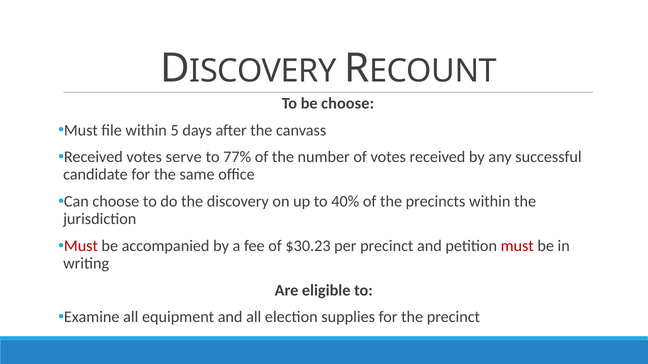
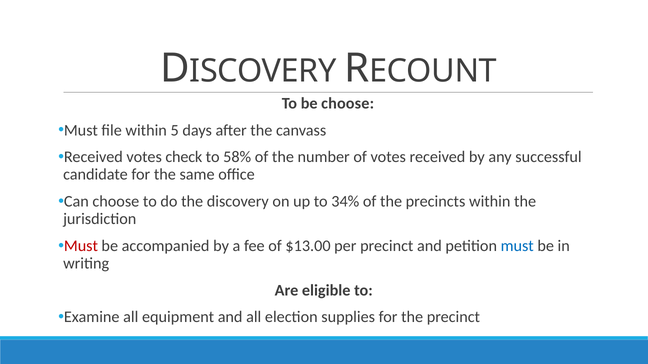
serve: serve -> check (184, 157)
77%: 77% -> 58% (237, 157)
40%: 40% -> 34% (345, 202)
$30.23: $30.23 -> $13.00 (308, 246)
must colour: red -> blue (517, 246)
